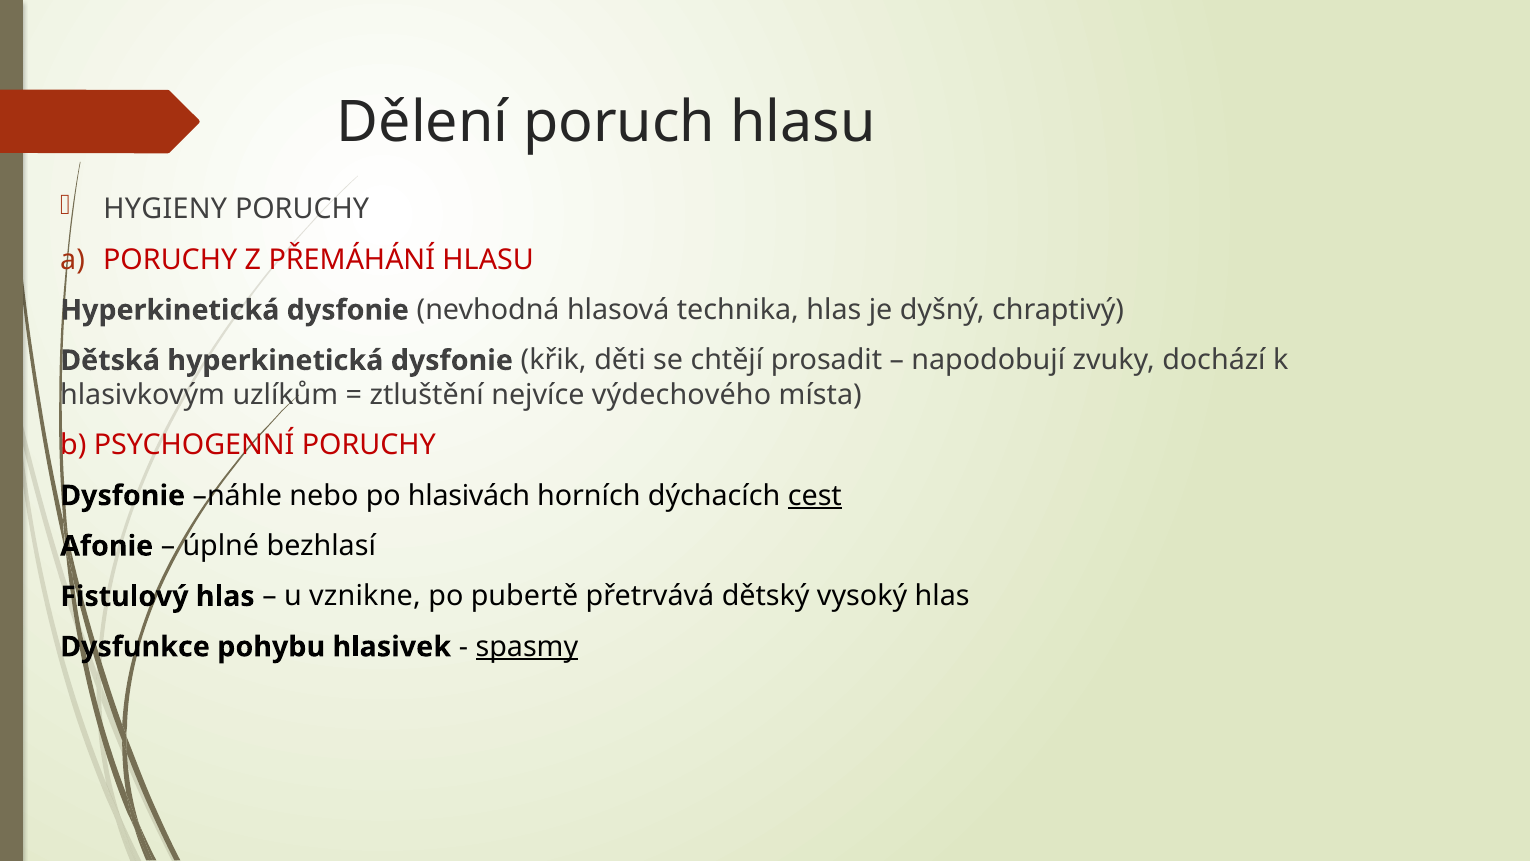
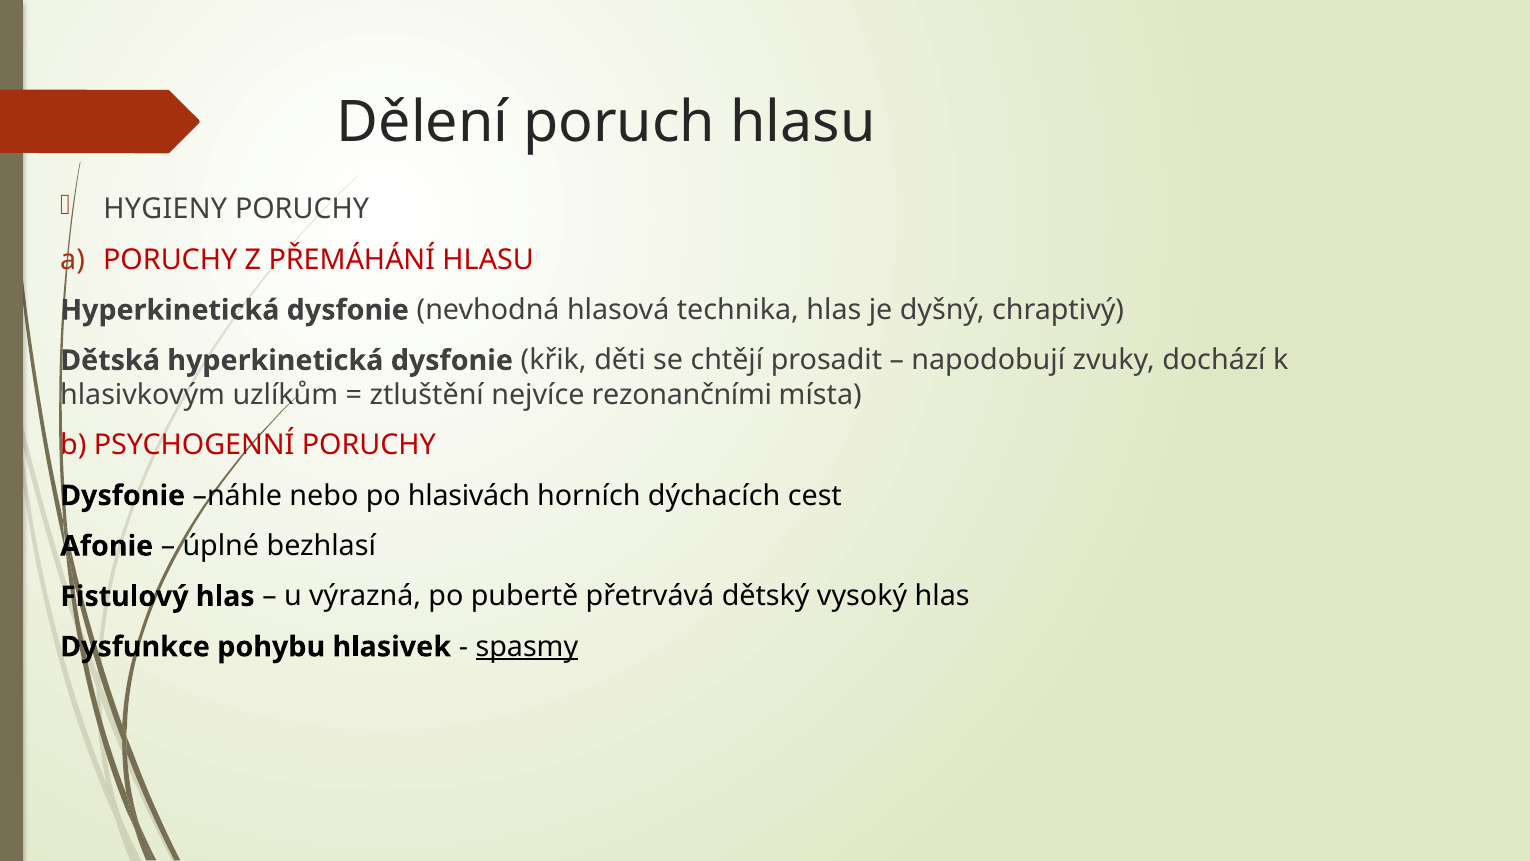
výdechového: výdechového -> rezonančními (682, 395)
cest underline: present -> none (815, 496)
vznikne: vznikne -> výrazná (365, 596)
